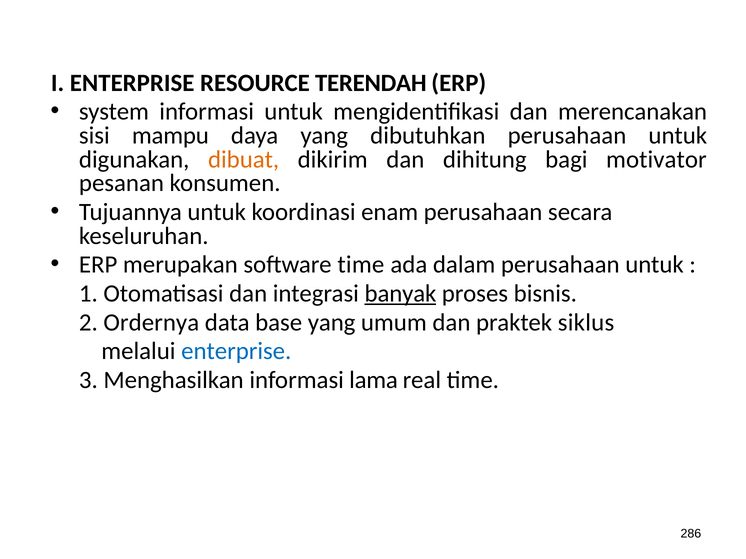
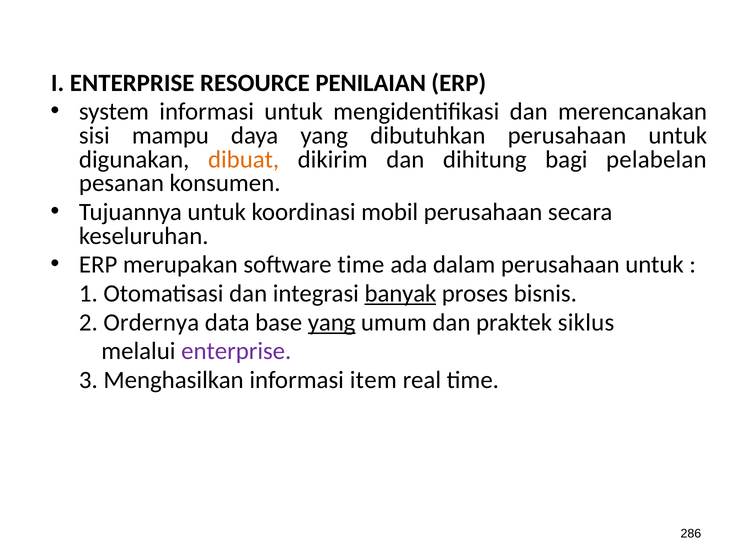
TERENDAH: TERENDAH -> PENILAIAN (371, 83)
motivator: motivator -> pelabelan (656, 160)
enam: enam -> mobil (390, 212)
yang underline: none -> present (332, 323)
enterprise colour: blue -> purple (236, 352)
lama: lama -> item (373, 380)
